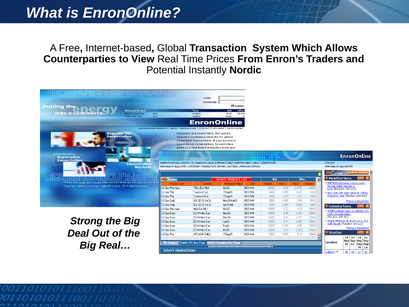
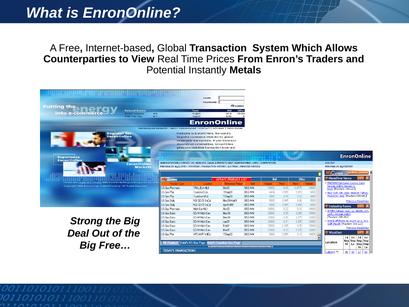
Nordic: Nordic -> Metals (245, 70)
Real…: Real… -> Free… (115, 245)
